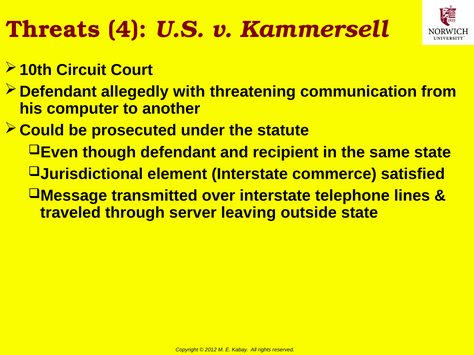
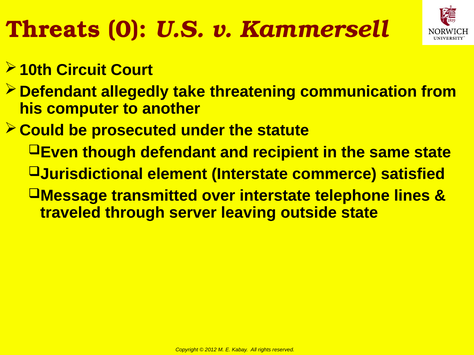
4: 4 -> 0 (127, 29)
with: with -> take (189, 92)
